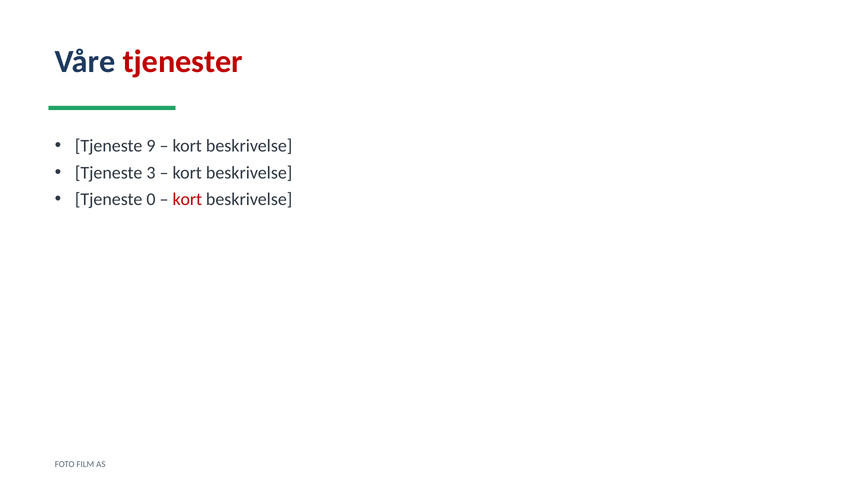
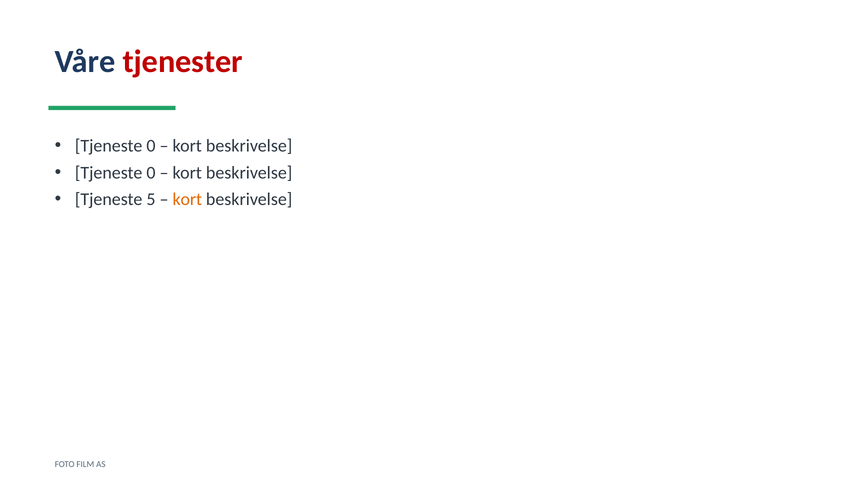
9: 9 -> 0 (151, 146)
3: 3 -> 0 (151, 173)
0: 0 -> 5 (151, 200)
kort colour: red -> orange (187, 200)
